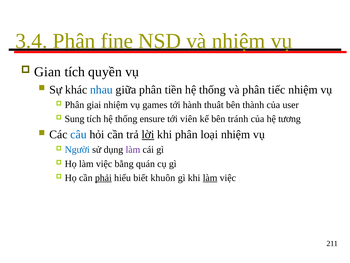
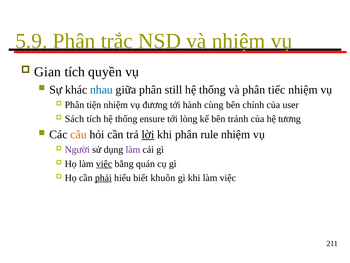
3.4: 3.4 -> 5.9 (31, 41)
fine: fine -> trắc (117, 41)
tiền: tiền -> still (174, 90)
giai: giai -> tiện (94, 105)
games: games -> đương (155, 105)
thuât: thuât -> cùng (214, 105)
thành: thành -> chính (253, 105)
Sung: Sung -> Sách (74, 119)
viên: viên -> lòng (189, 119)
câu colour: blue -> orange (79, 134)
loại: loại -> rule (209, 134)
Người colour: blue -> purple (77, 149)
việc underline: none -> present (104, 163)
làm underline: present -> none (210, 177)
